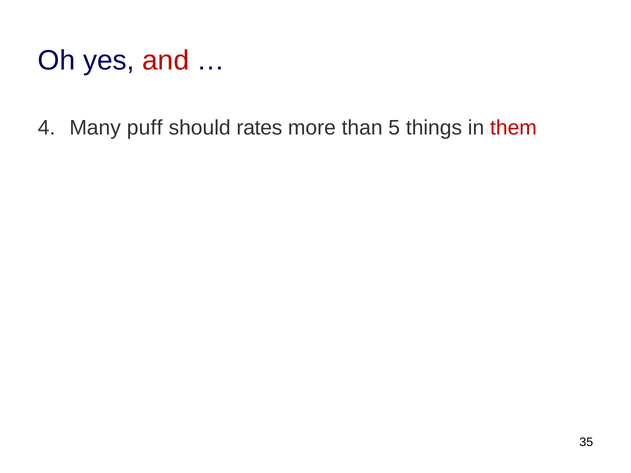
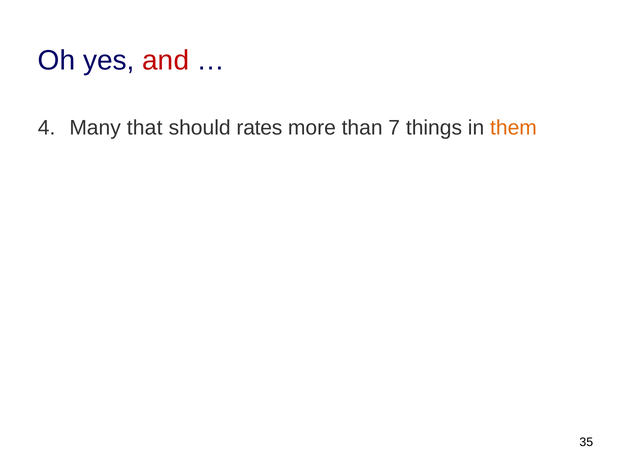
puff: puff -> that (145, 128)
5: 5 -> 7 (394, 128)
them colour: red -> orange (513, 128)
